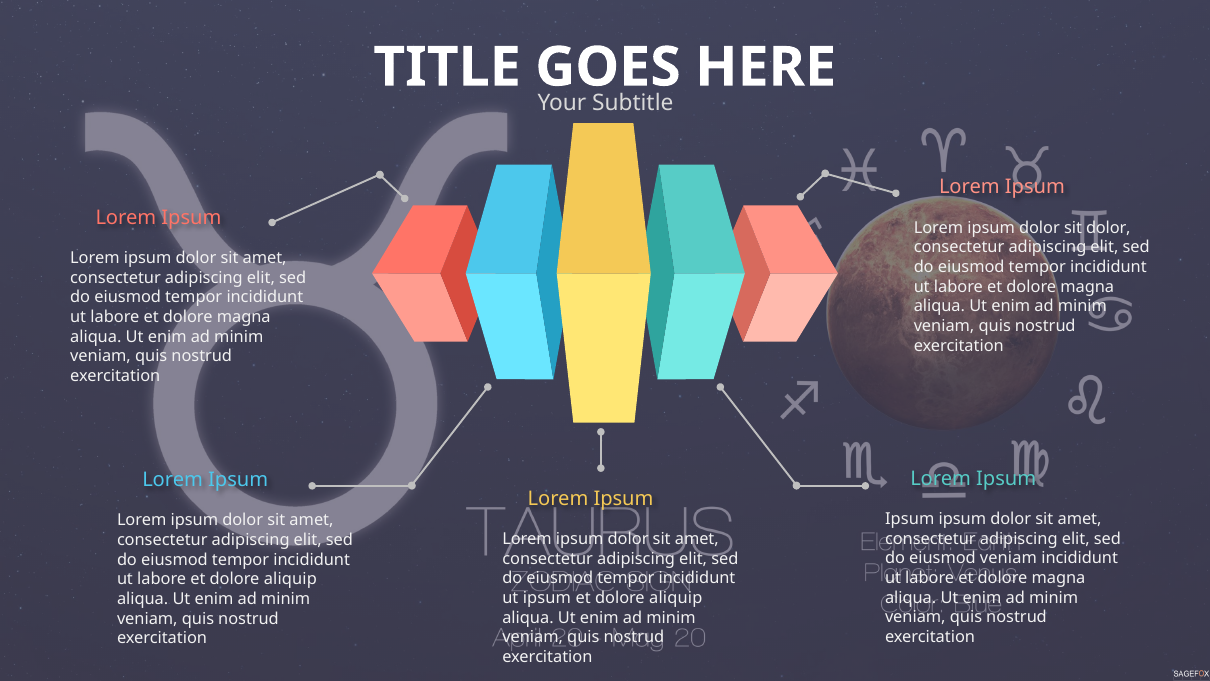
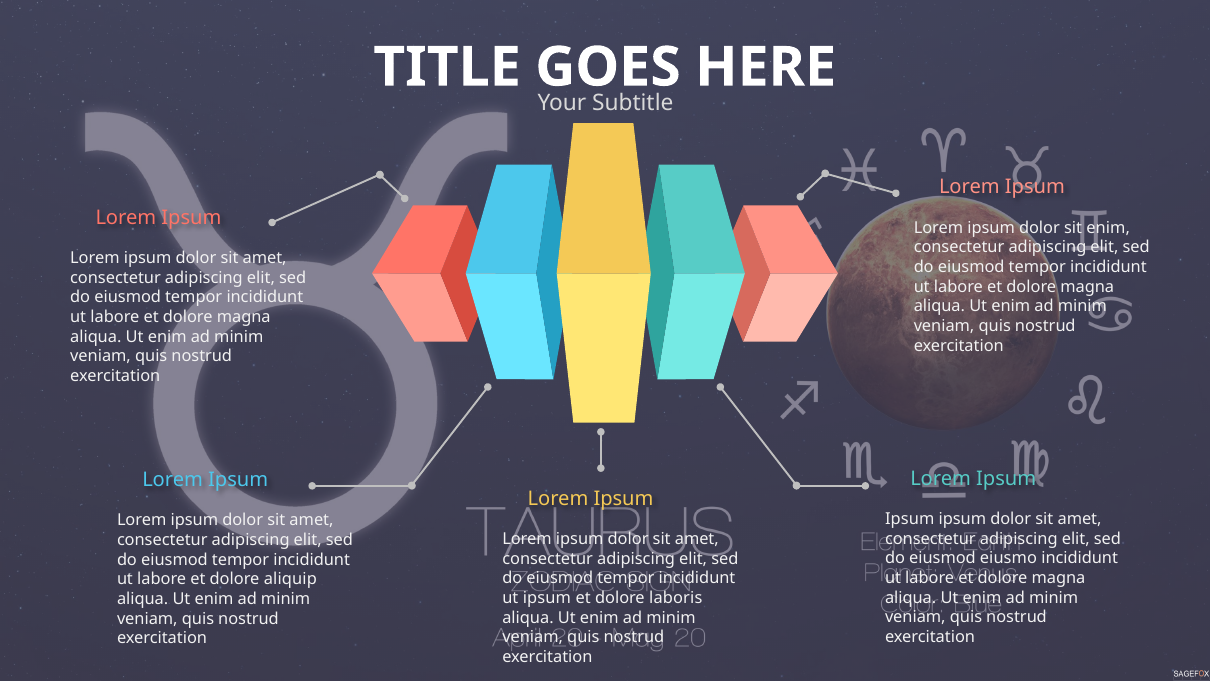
sit dolor: dolor -> enim (1108, 228)
eiusmod veniam: veniam -> eiusmo (1008, 558)
aliquip: aliquip -> laboris (676, 598)
